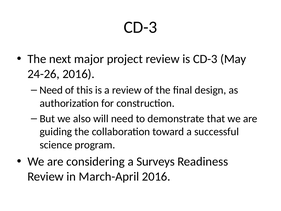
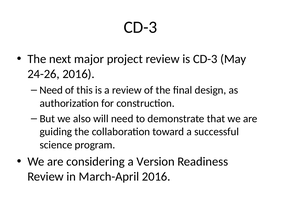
Surveys: Surveys -> Version (156, 161)
